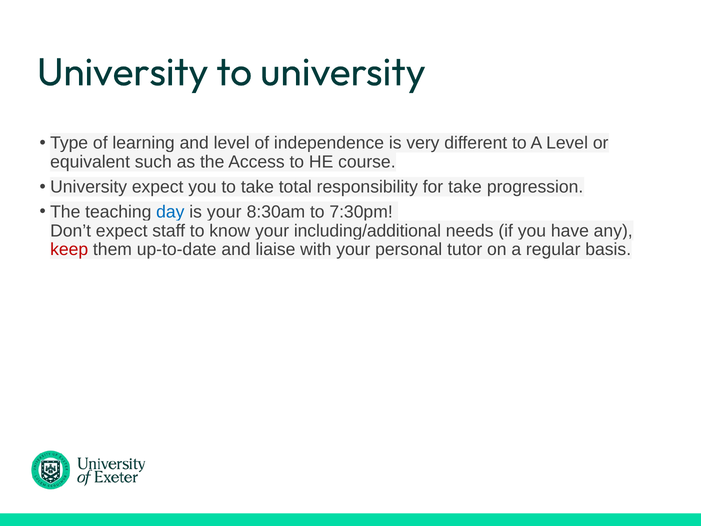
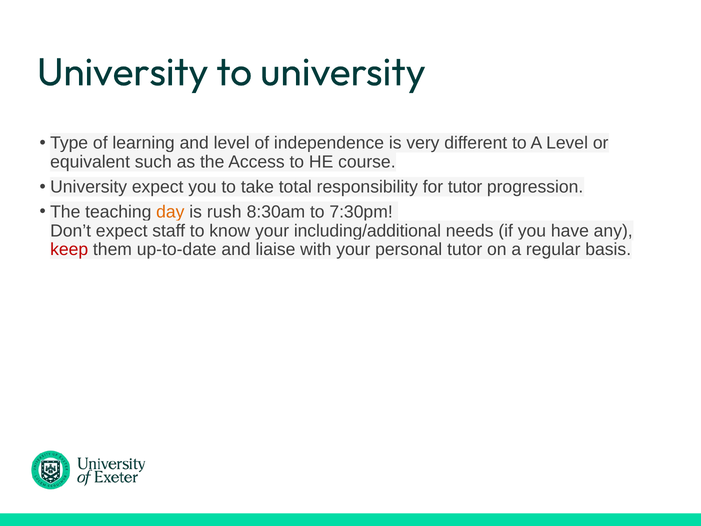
for take: take -> tutor (465, 187)
day colour: blue -> orange (170, 212)
is your: your -> rush (224, 212)
